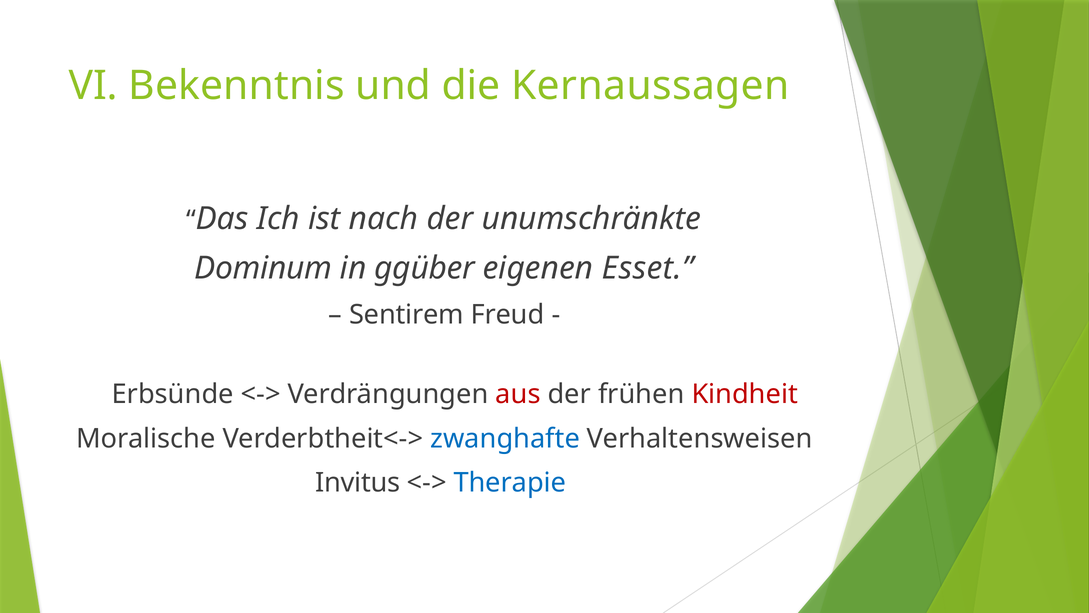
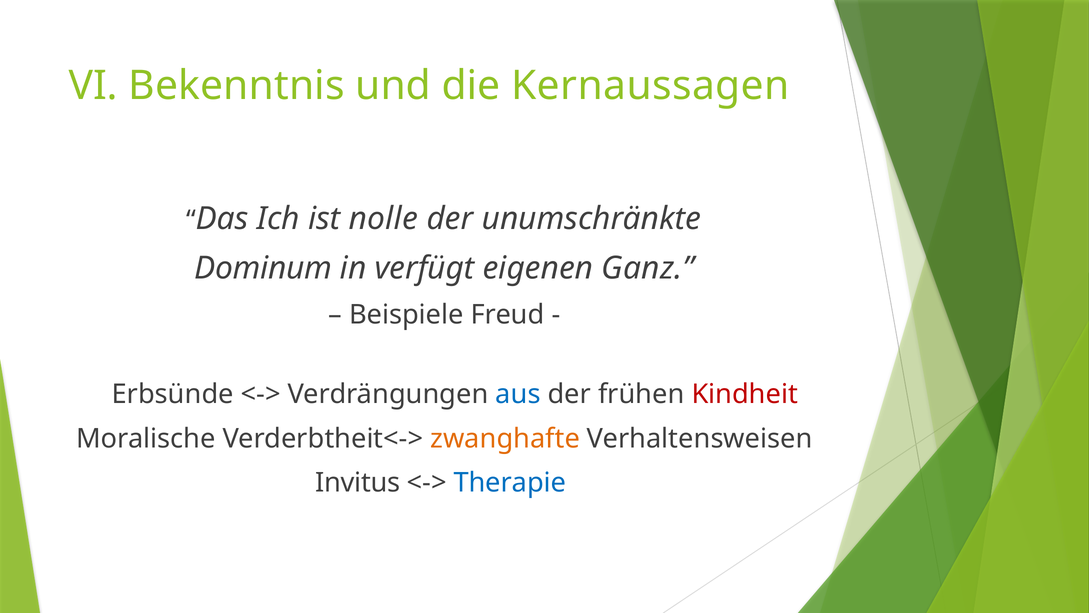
nach: nach -> nolle (383, 218)
ggüber: ggüber -> verfügt (425, 268)
Esset: Esset -> Ganz (648, 268)
Sentirem: Sentirem -> Beispiele (406, 314)
aus colour: red -> blue (518, 394)
zwanghafte colour: blue -> orange (505, 438)
